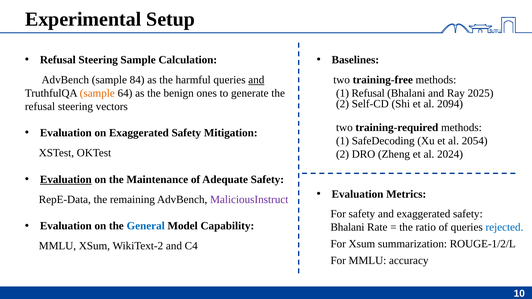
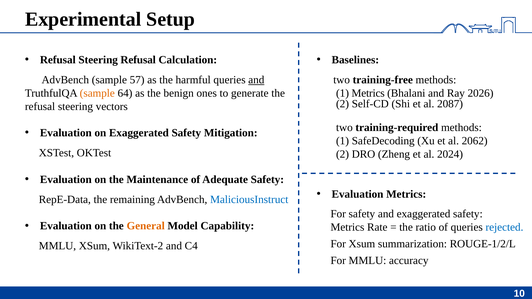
Steering Sample: Sample -> Refusal (138, 60)
84: 84 -> 57 (137, 80)
1 Refusal: Refusal -> Metrics (368, 93)
2025: 2025 -> 2026 (481, 93)
2094: 2094 -> 2087 (450, 104)
2054: 2054 -> 2062 (475, 141)
Evaluation underline: present -> none (66, 180)
MaliciousInstruct colour: purple -> blue (249, 200)
General colour: blue -> orange (146, 226)
Bhalani: Bhalani -> Metrics (347, 227)
